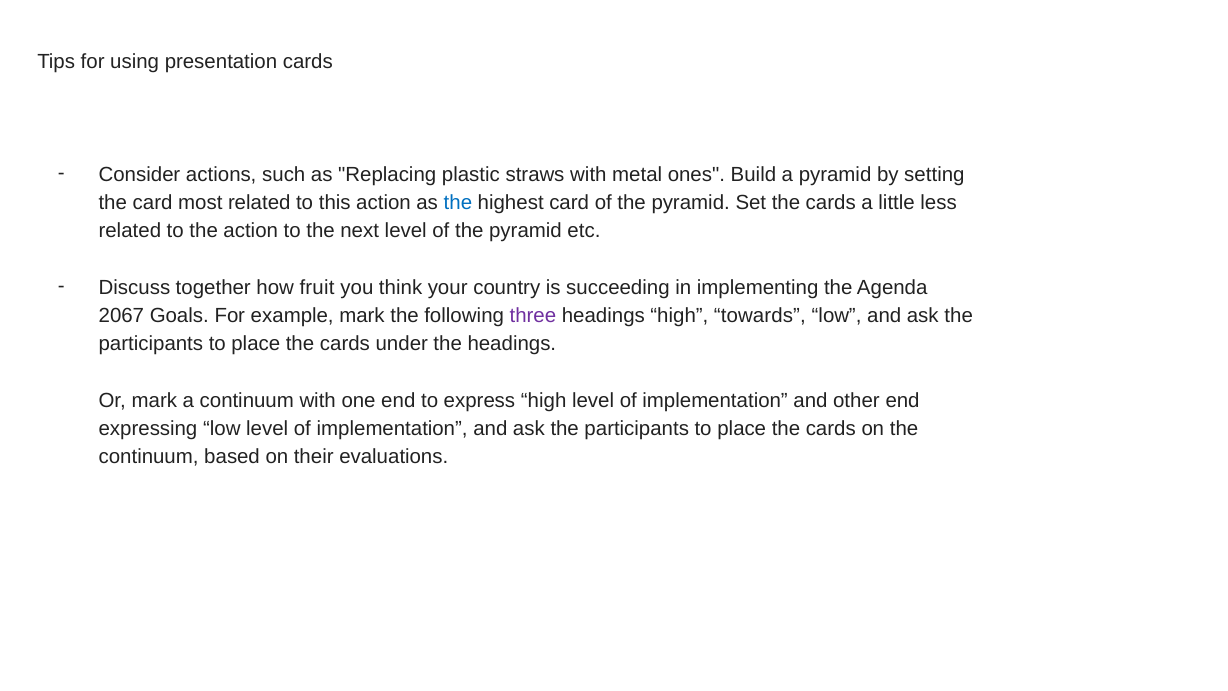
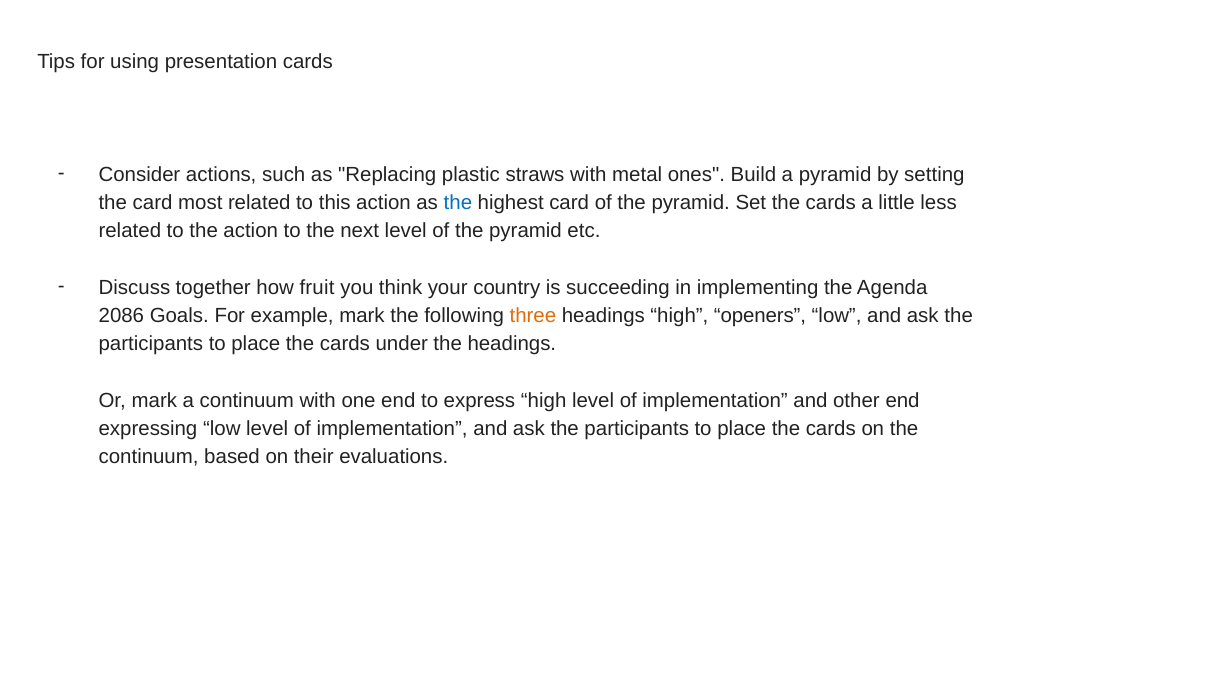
2067: 2067 -> 2086 (121, 315)
three colour: purple -> orange (533, 315)
towards: towards -> openers (760, 315)
